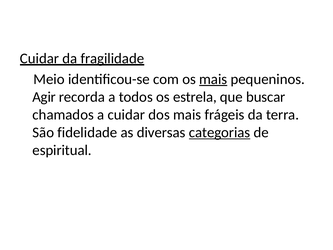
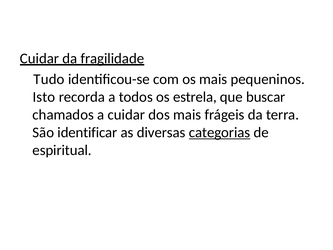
Meio: Meio -> Tudo (49, 79)
mais underline: present -> none (213, 79)
Agir: Agir -> Isto (44, 97)
fidelidade: fidelidade -> identificar (87, 132)
